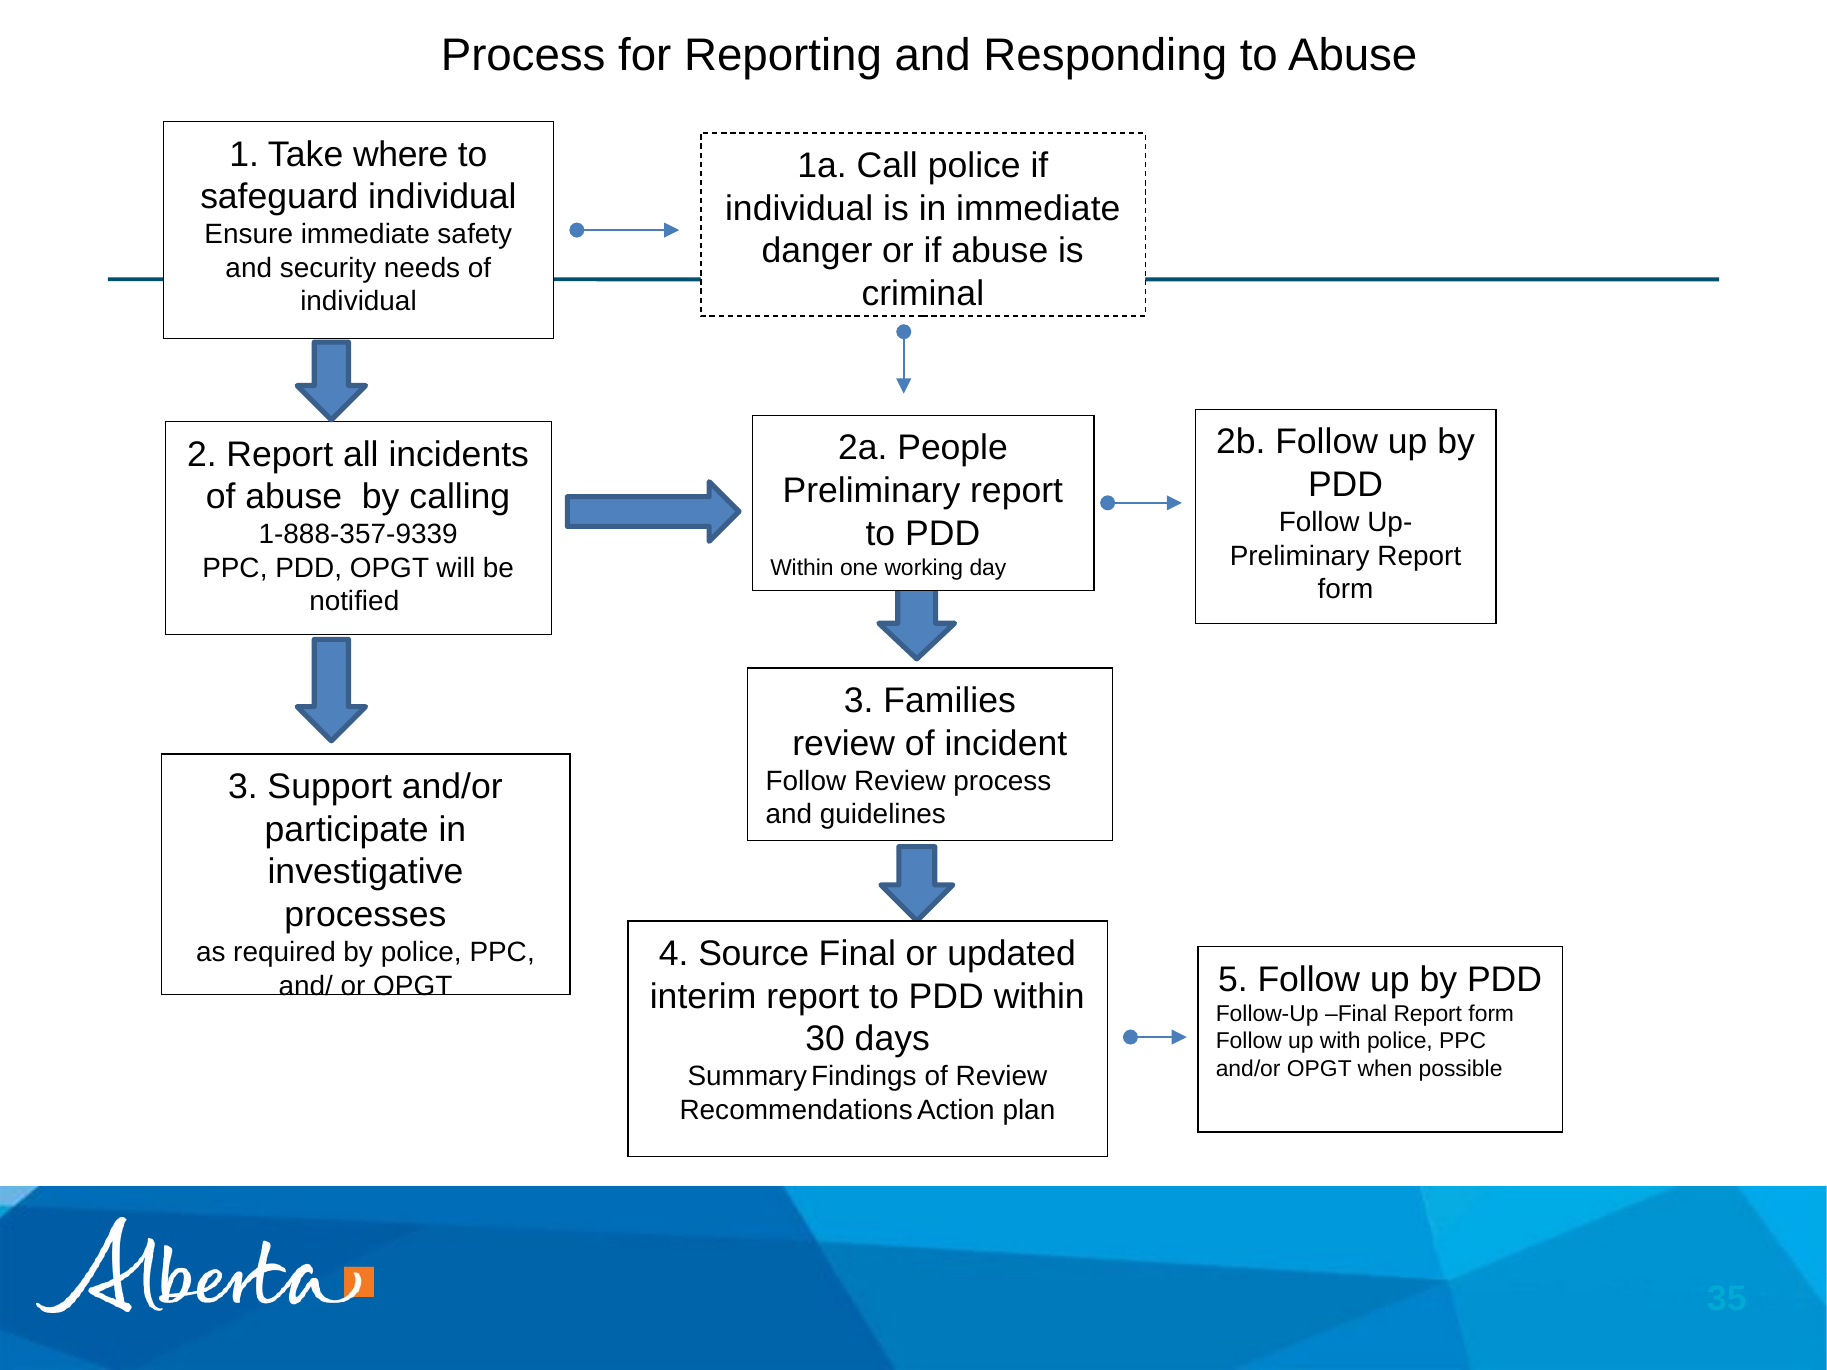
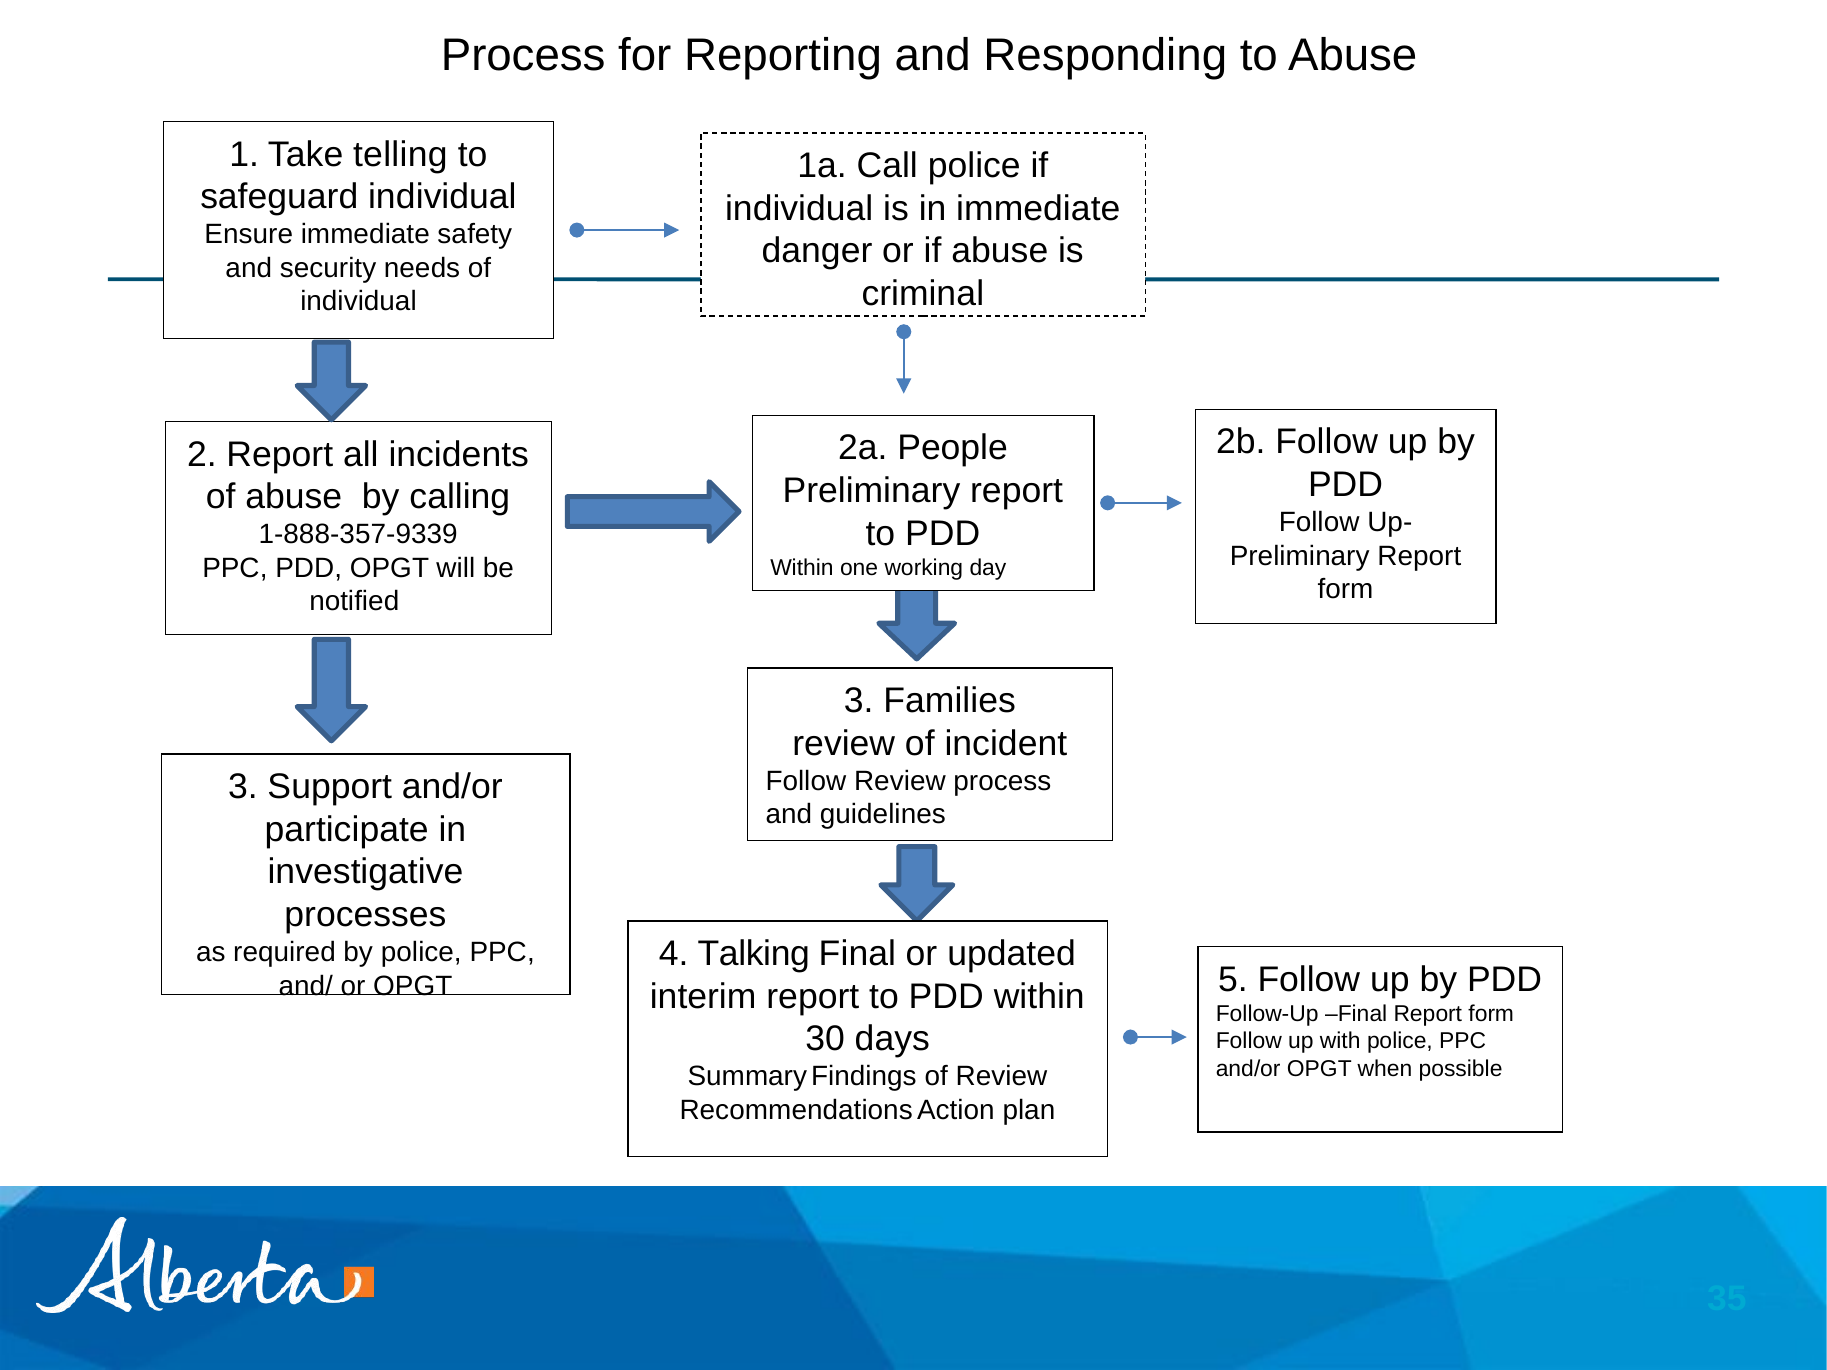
where: where -> telling (400, 155)
Source: Source -> Talking (754, 954)
